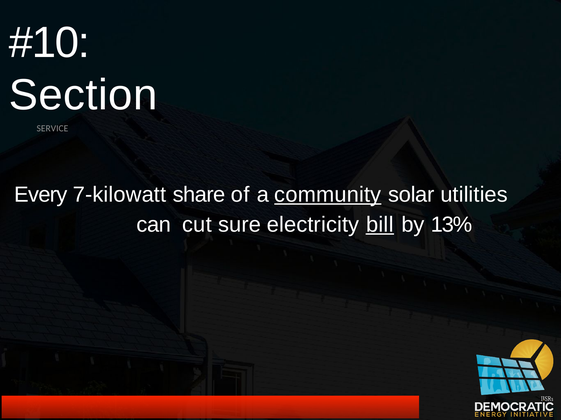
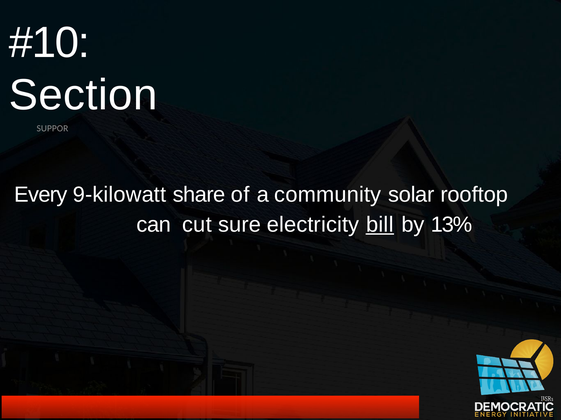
SERVICE: SERVICE -> SUPPOR (52, 129)
7-kilowatt: 7-kilowatt -> 9-kilowatt (120, 195)
community underline: present -> none (328, 195)
utilities: utilities -> rooftop (474, 195)
